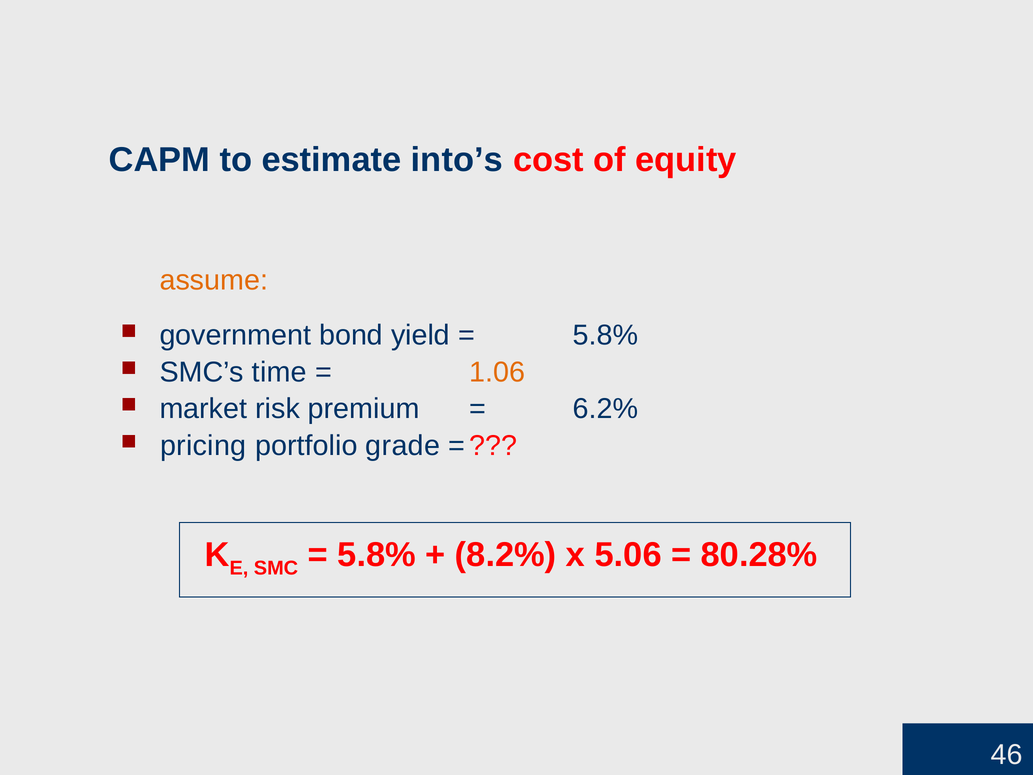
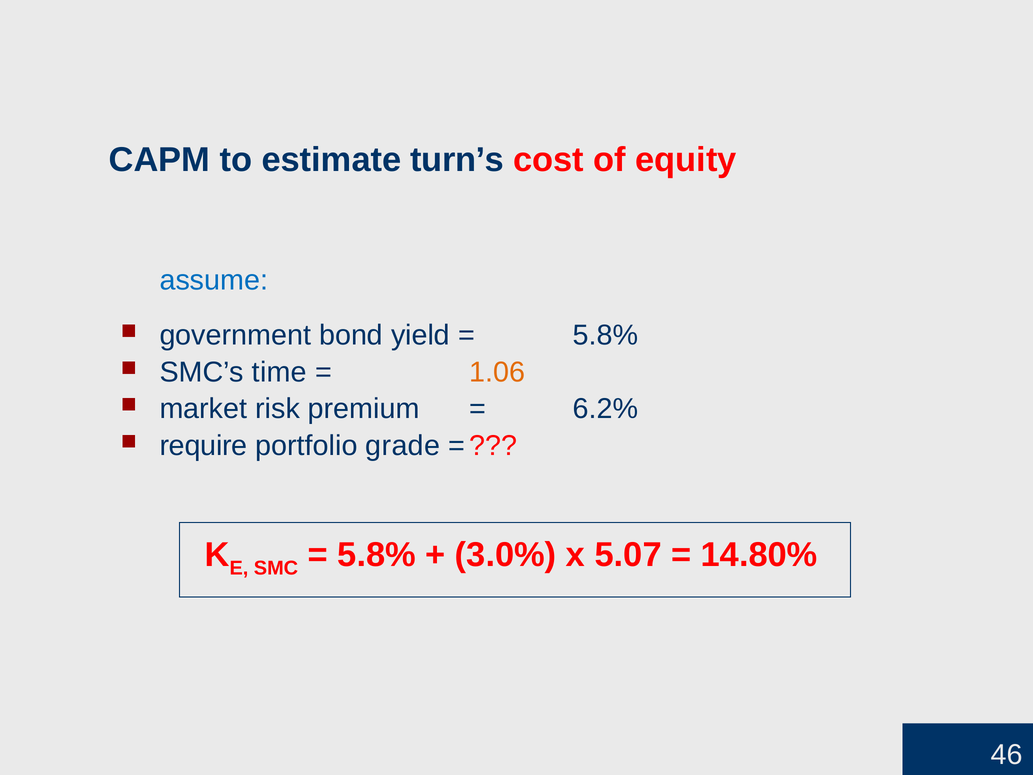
into’s: into’s -> turn’s (457, 160)
assume colour: orange -> blue (214, 280)
pricing: pricing -> require (203, 445)
8.2%: 8.2% -> 3.0% (506, 555)
5.06: 5.06 -> 5.07 (628, 555)
80.28%: 80.28% -> 14.80% (759, 555)
